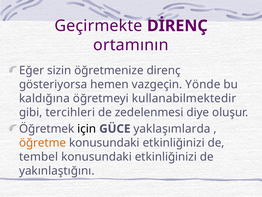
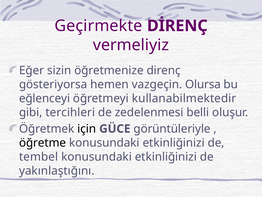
ortamının: ortamının -> vermeliyiz (131, 45)
Yönde: Yönde -> Olursa (203, 84)
kaldığına: kaldığına -> eğlenceyi (45, 98)
diye: diye -> belli (198, 112)
yaklaşımlarda: yaklaşımlarda -> görüntüleriyle (172, 128)
öğretme colour: orange -> black (43, 142)
